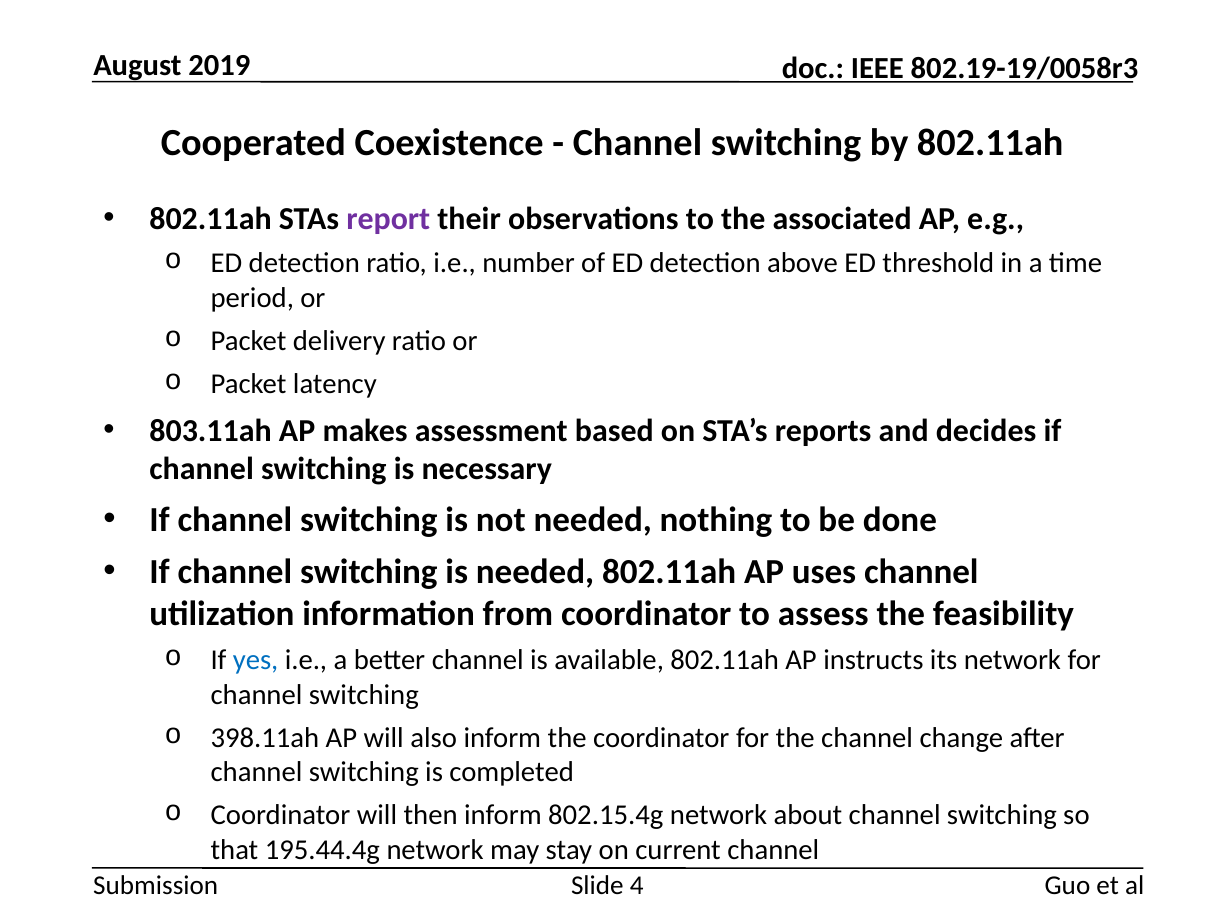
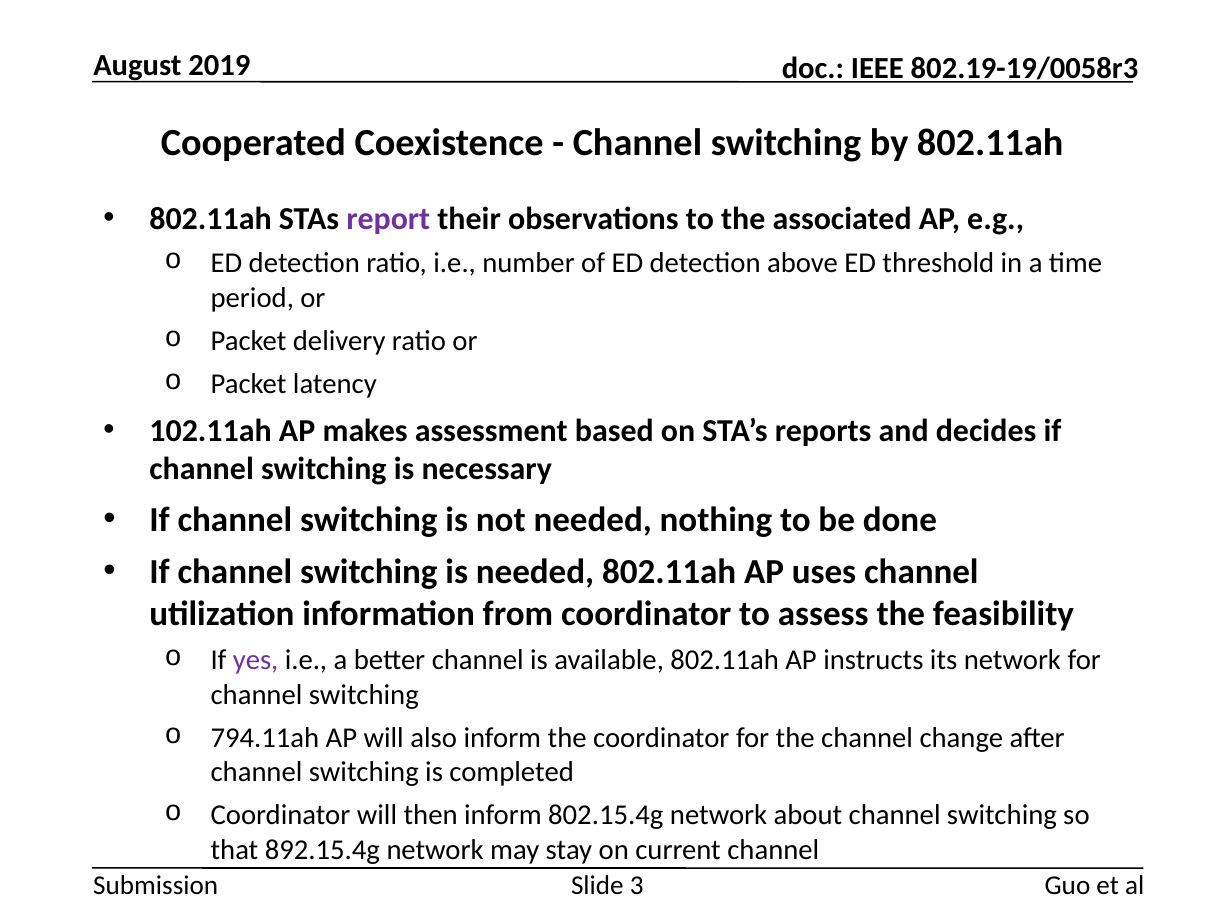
803.11ah: 803.11ah -> 102.11ah (211, 430)
yes colour: blue -> purple (256, 660)
398.11ah: 398.11ah -> 794.11ah (265, 737)
195.44.4g: 195.44.4g -> 892.15.4g (322, 849)
4: 4 -> 3 (637, 886)
